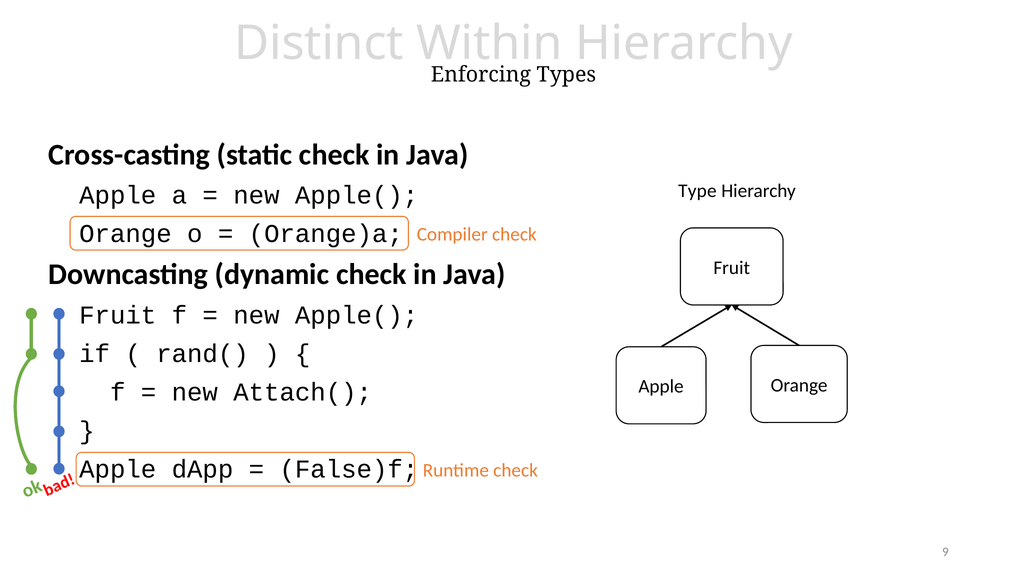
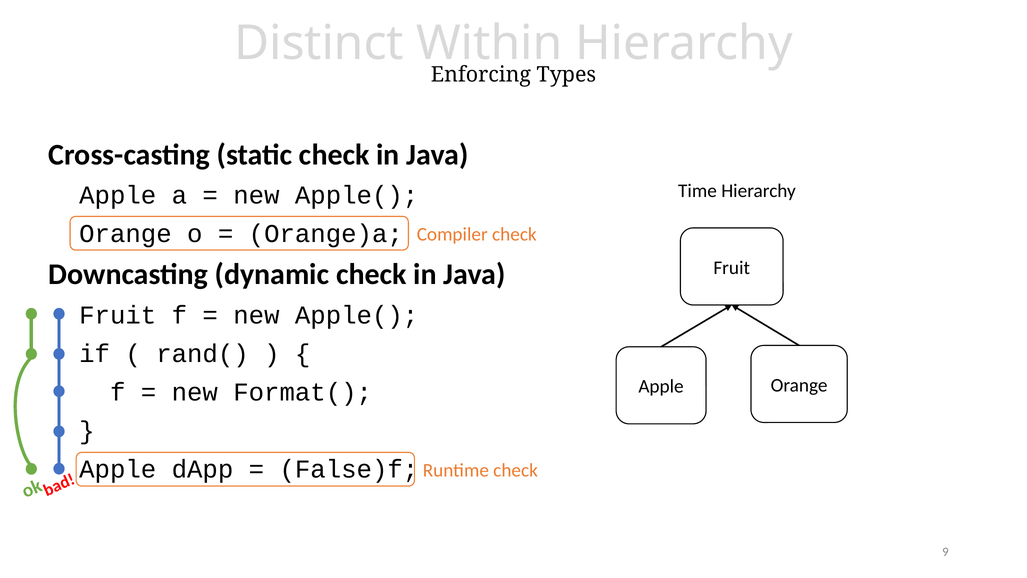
Type: Type -> Time (697, 191)
Attach(: Attach( -> Format( (303, 392)
